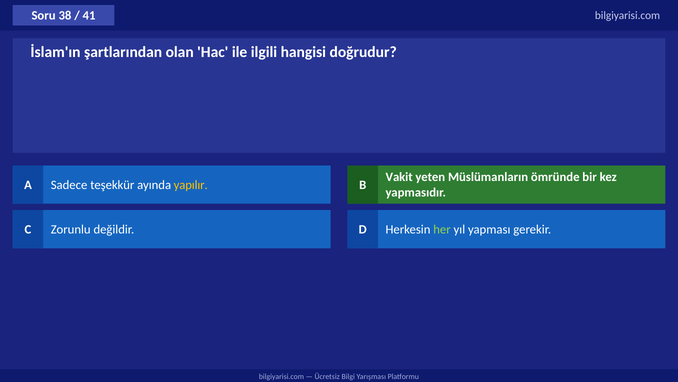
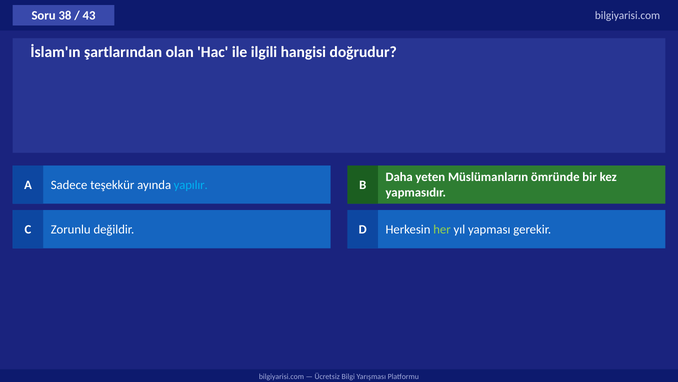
41: 41 -> 43 (89, 16)
Vakit: Vakit -> Daha (399, 177)
yapılır colour: yellow -> light blue (191, 185)
